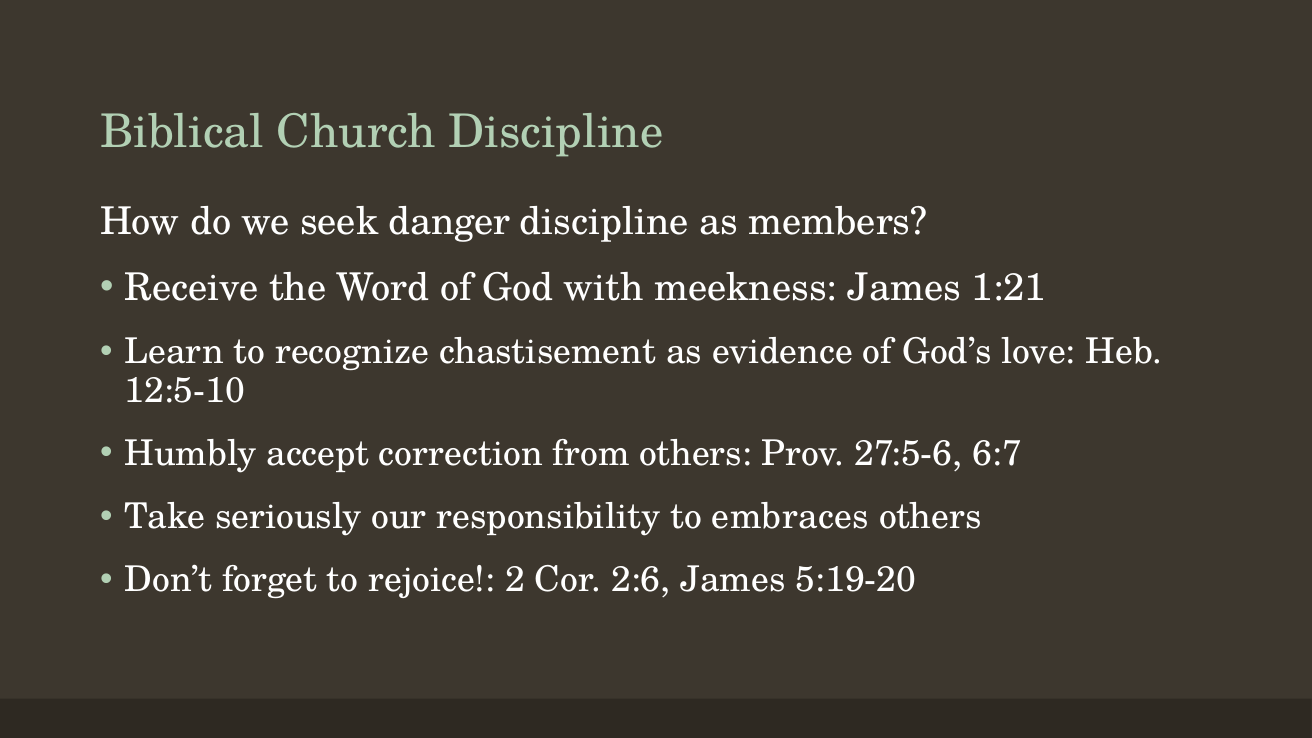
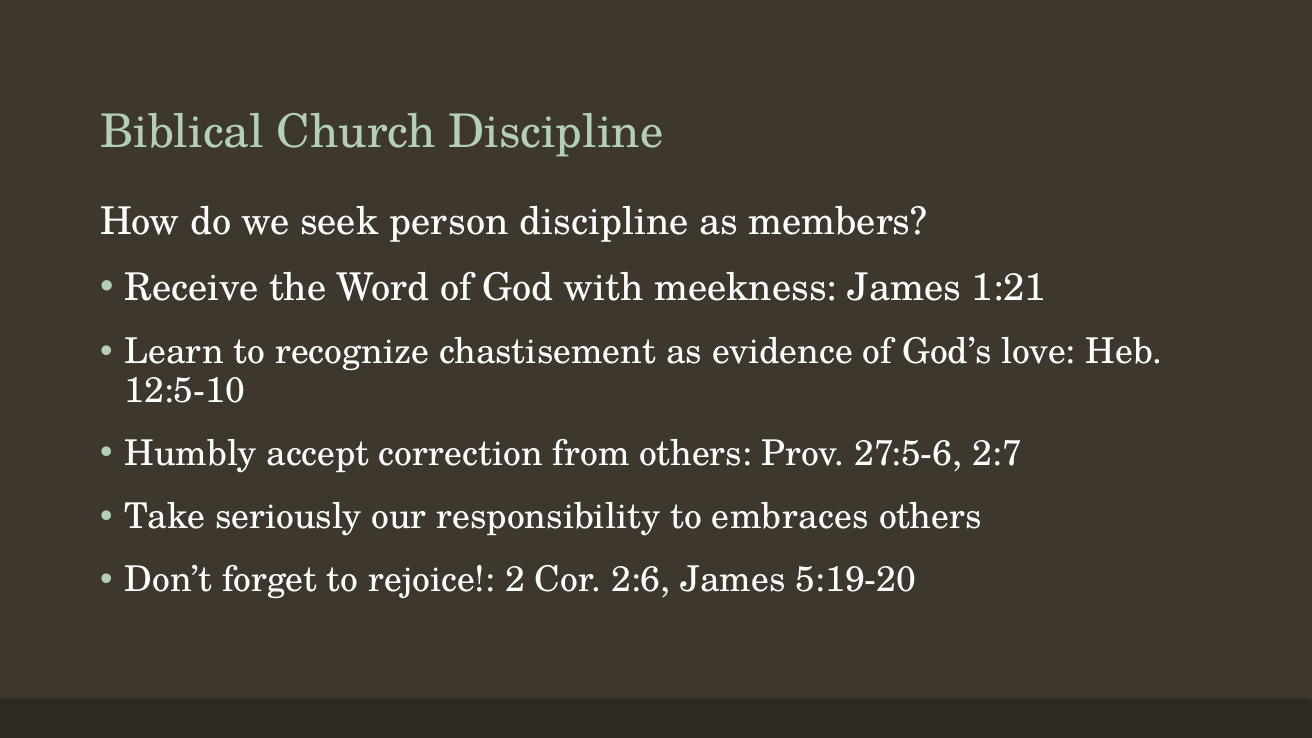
danger: danger -> person (449, 222)
6:7: 6:7 -> 2:7 (997, 454)
